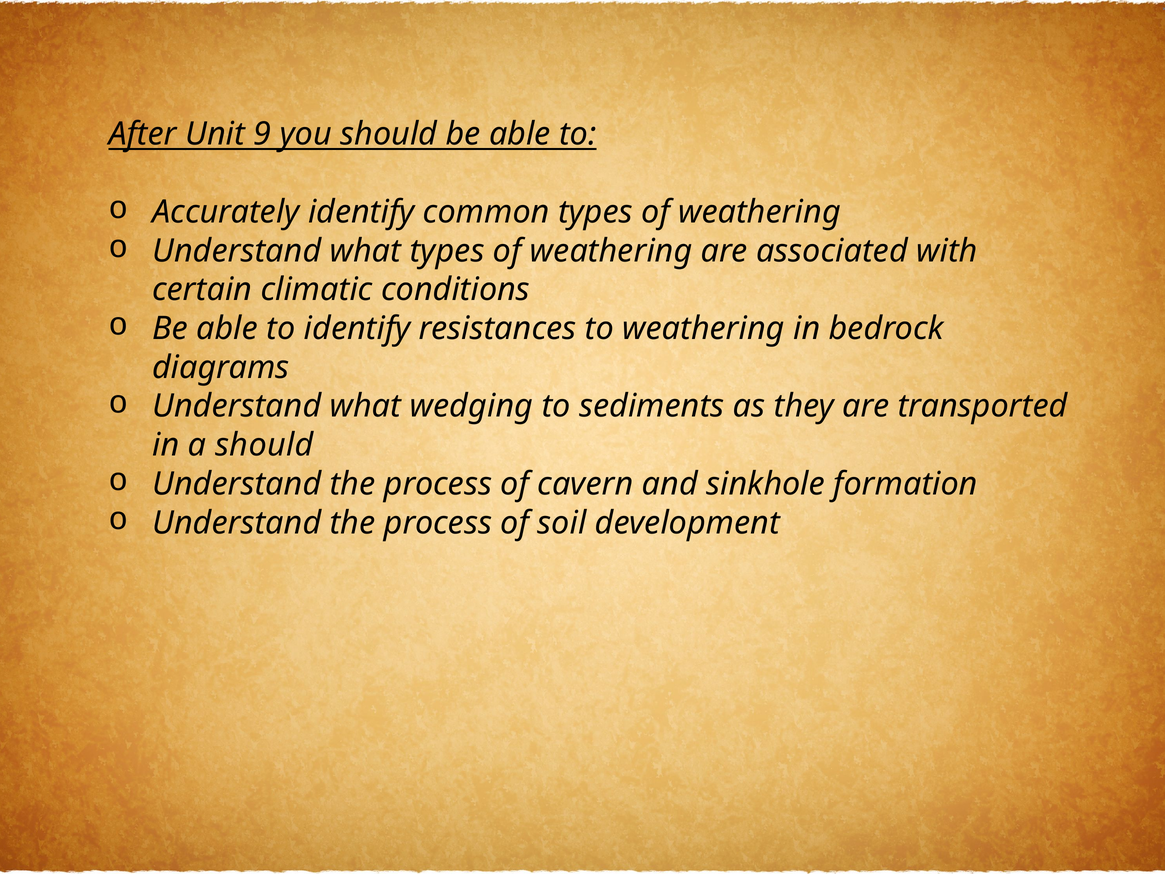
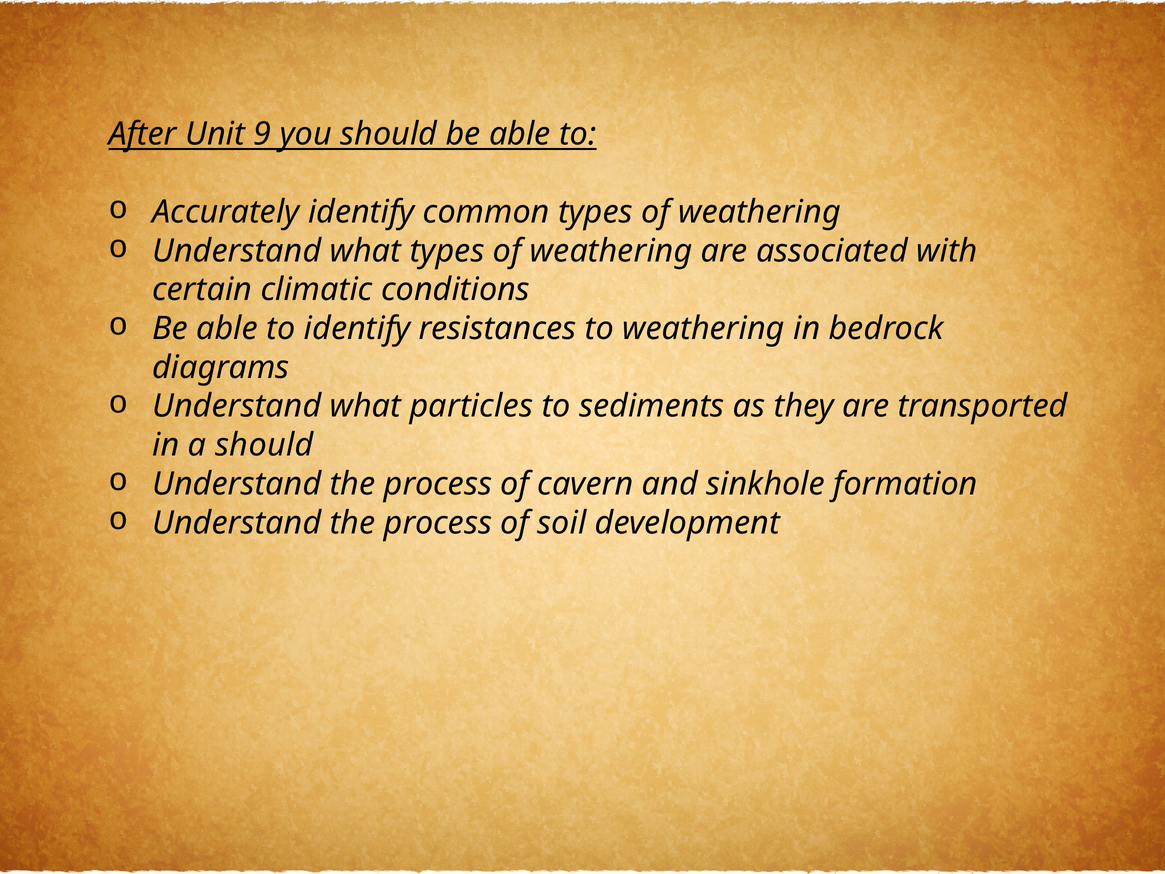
wedging: wedging -> particles (471, 406)
